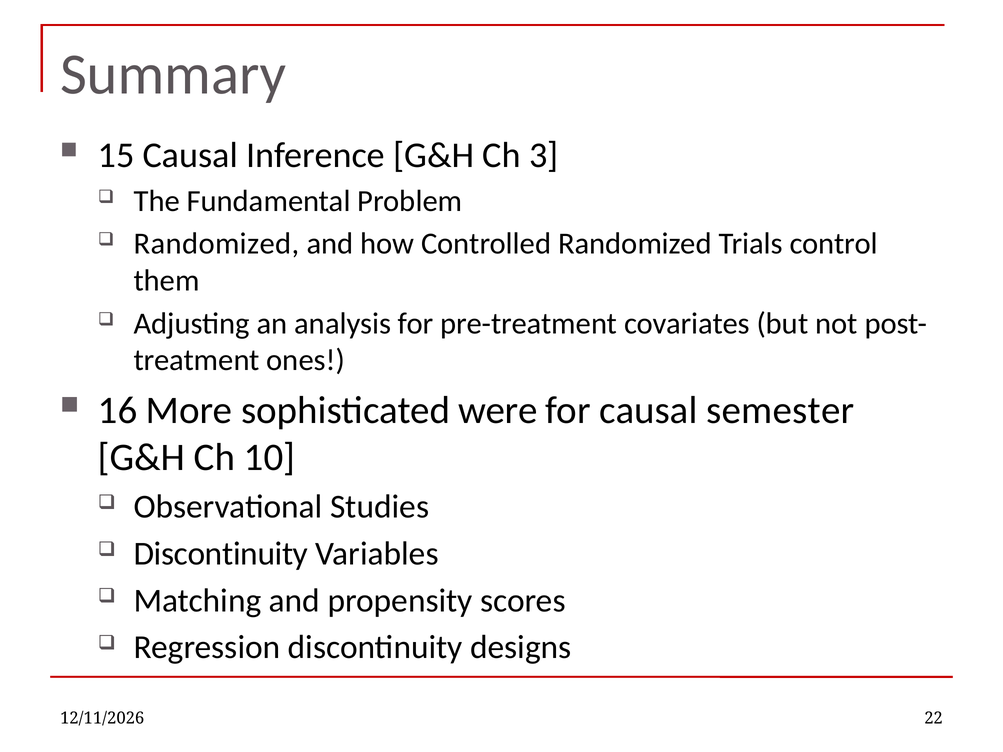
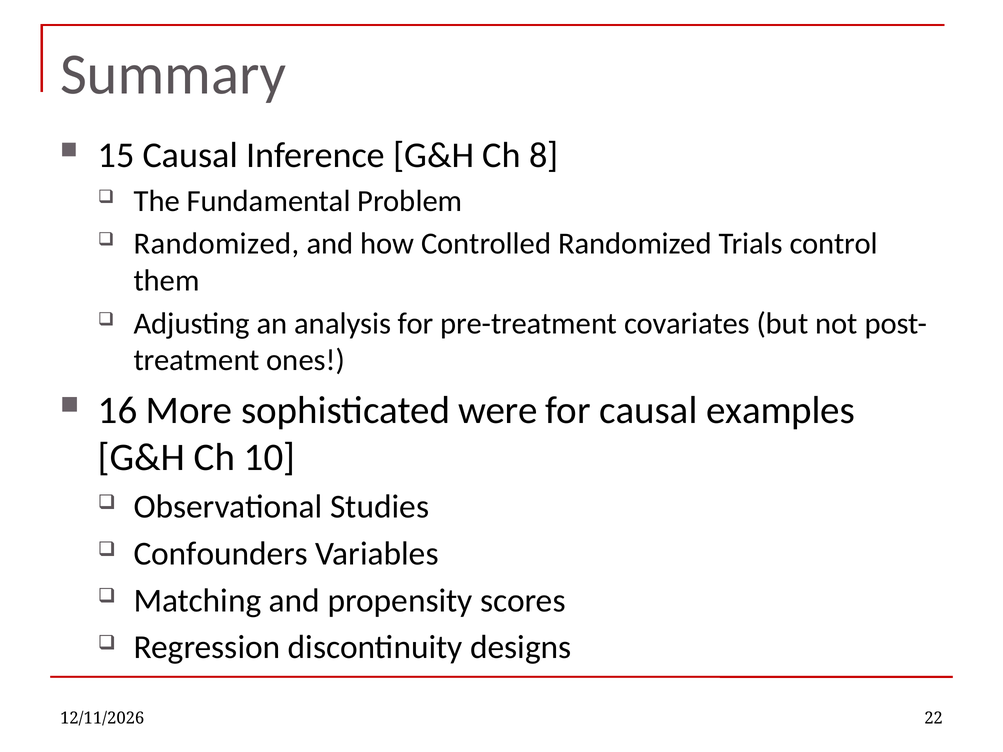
3: 3 -> 8 (544, 155)
semester: semester -> examples (781, 410)
Discontinuity: Discontinuity -> Confounders (221, 554)
